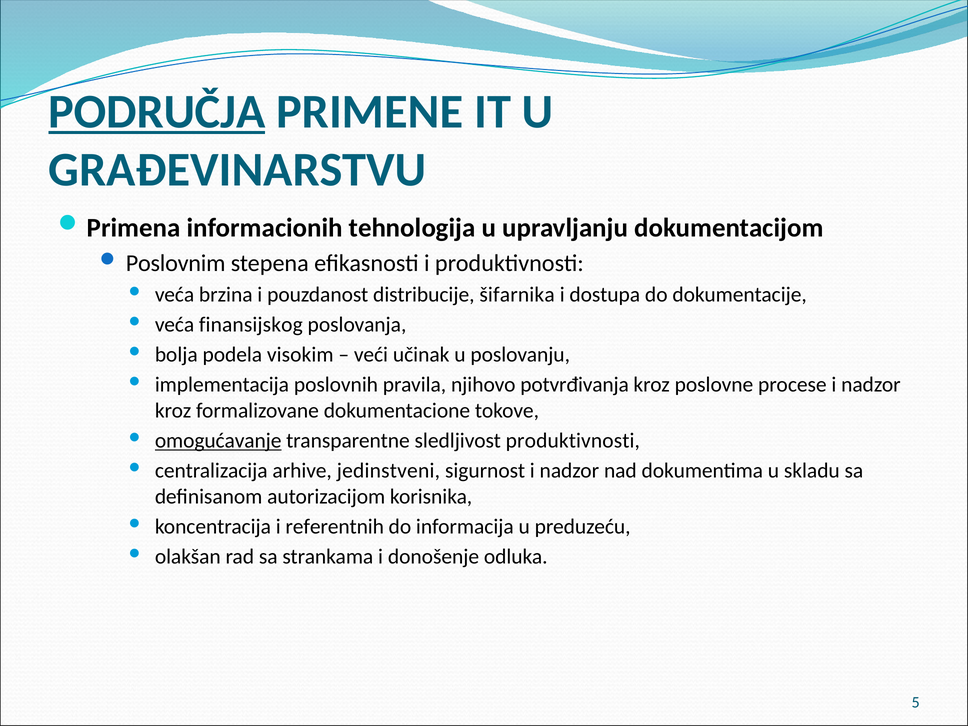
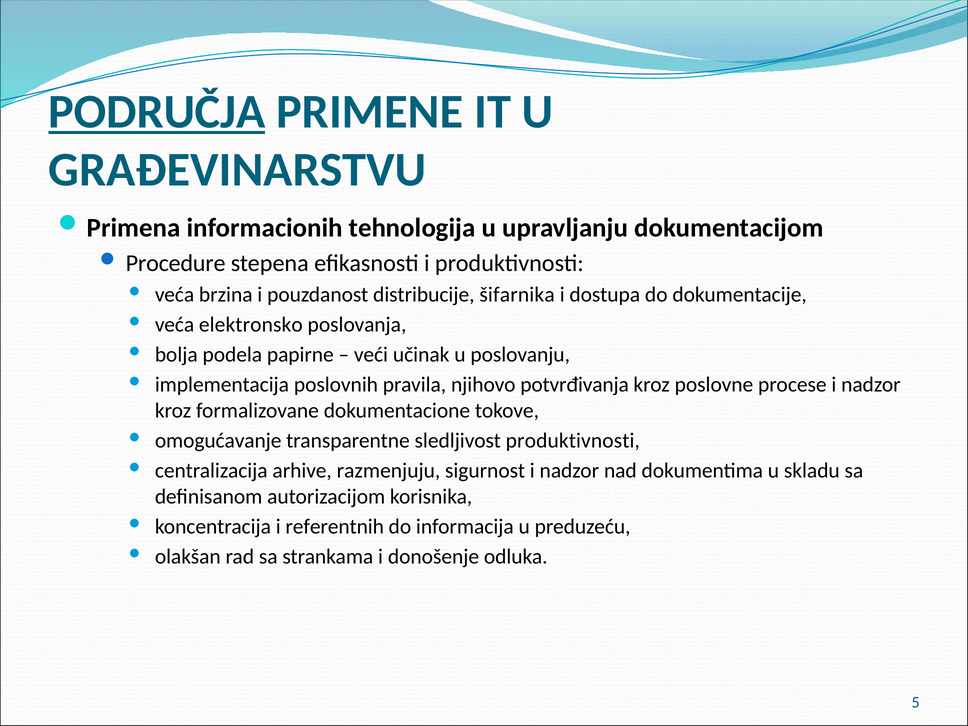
Poslovnim: Poslovnim -> Procedure (176, 263)
finansijskog: finansijskog -> elektronsko (251, 325)
visokim: visokim -> papirne (300, 355)
omogućavanje underline: present -> none (218, 441)
jedinstveni: jedinstveni -> razmenjuju (389, 471)
